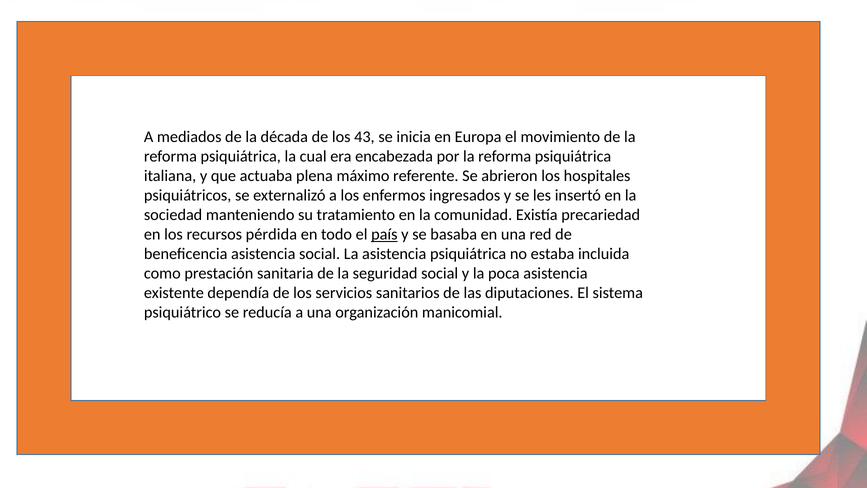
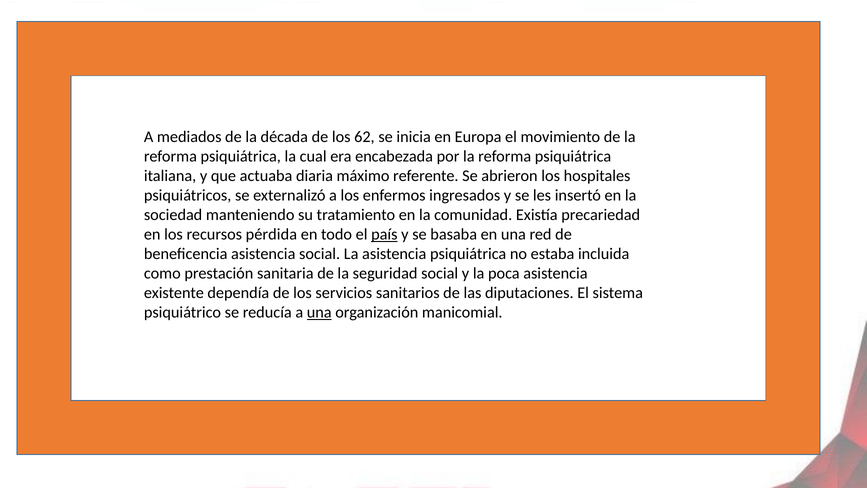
43: 43 -> 62 (364, 137)
plena: plena -> diaria (315, 176)
una underline: none -> present (319, 312)
